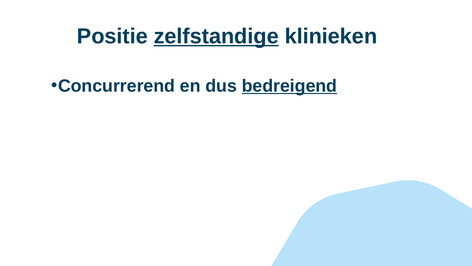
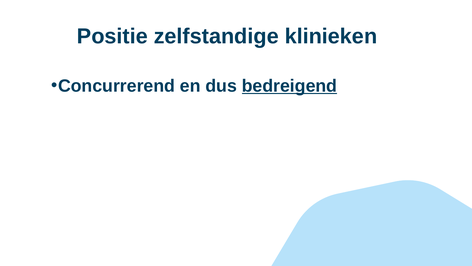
zelfstandige underline: present -> none (216, 36)
